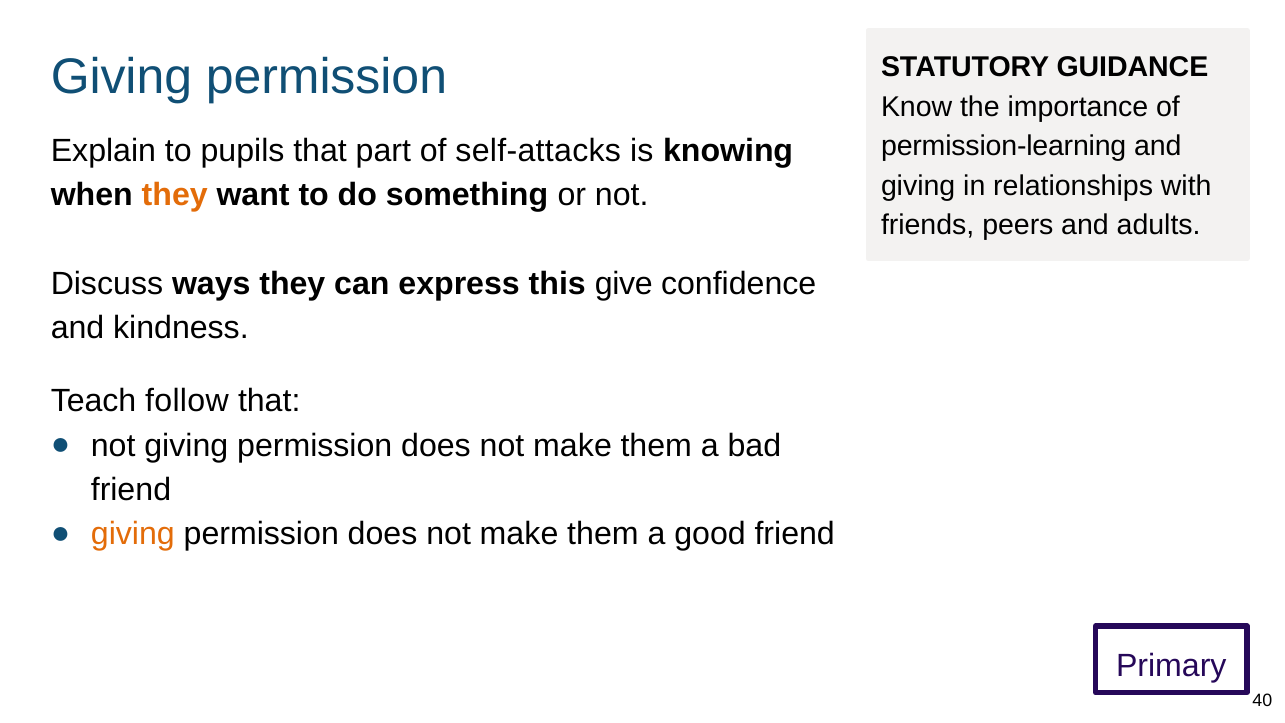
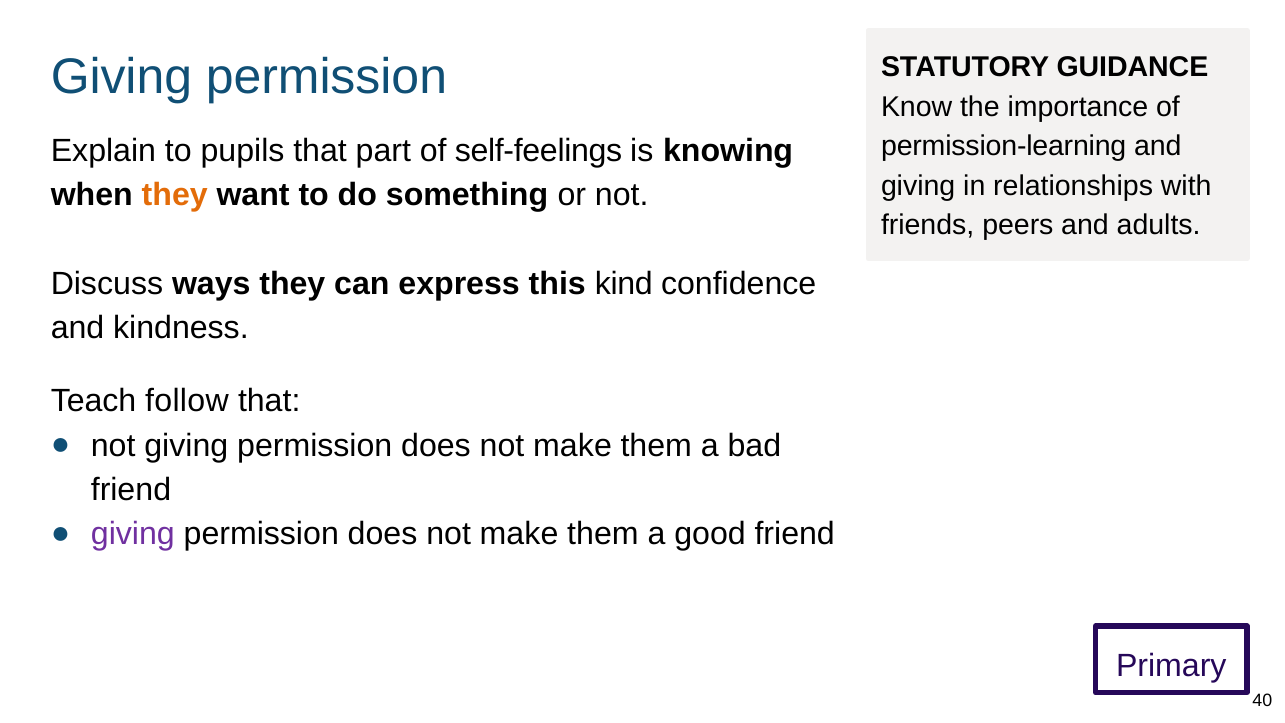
self-attacks: self-attacks -> self-feelings (539, 151)
give: give -> kind (624, 284)
giving colour: orange -> purple (133, 534)
